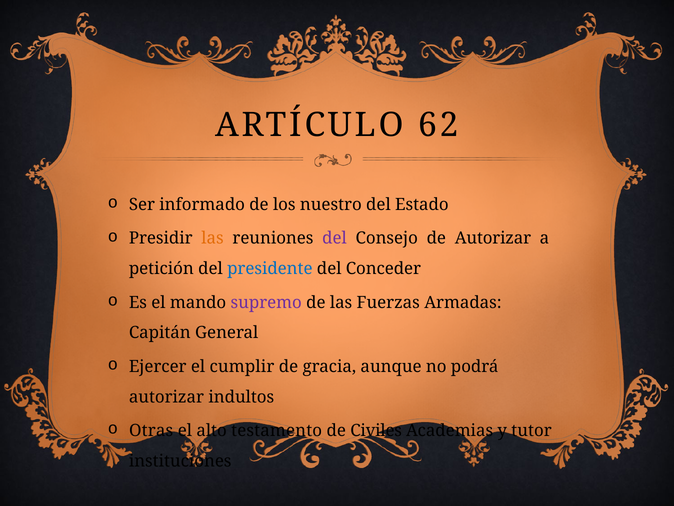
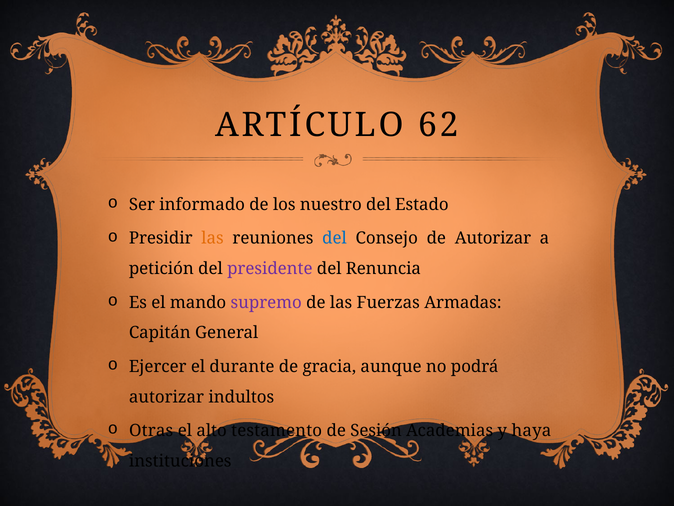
del colour: purple -> blue (335, 238)
presidente colour: blue -> purple (270, 269)
Conceder: Conceder -> Renuncia (383, 269)
cumplir: cumplir -> durante (242, 366)
Civiles: Civiles -> Sesión (376, 430)
tutor: tutor -> haya (531, 430)
